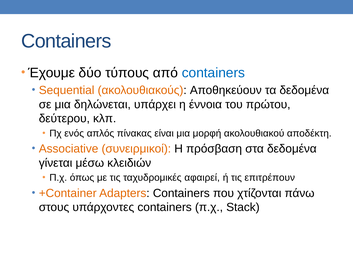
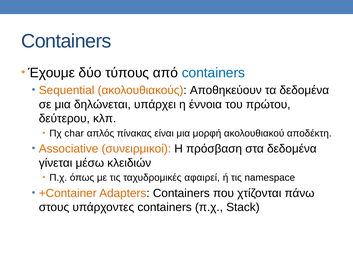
ενός: ενός -> char (74, 133)
επιτρέπουν: επιτρέπουν -> namespace (270, 178)
